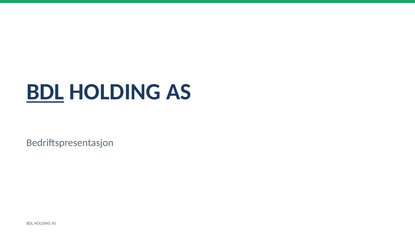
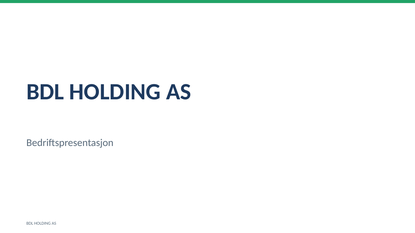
BDL underline: present -> none (45, 92)
